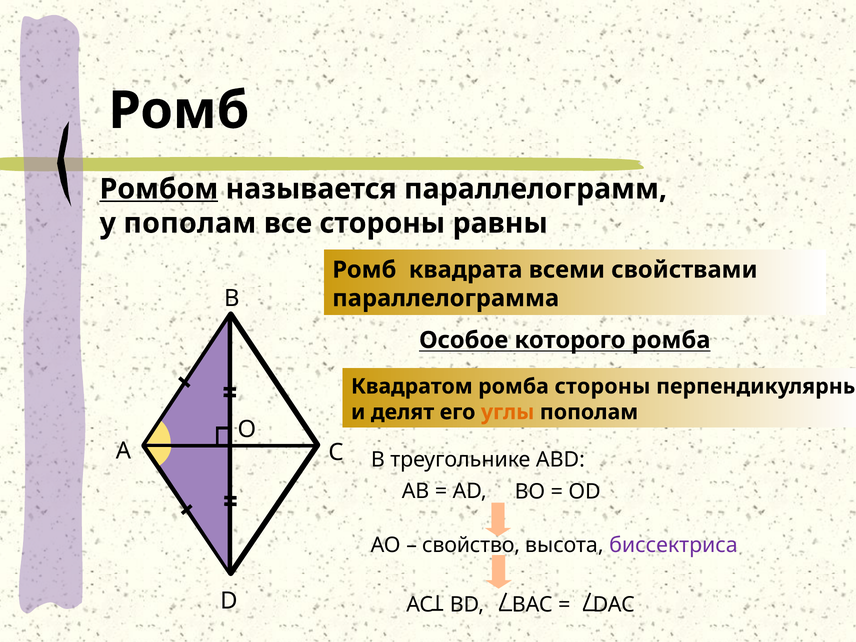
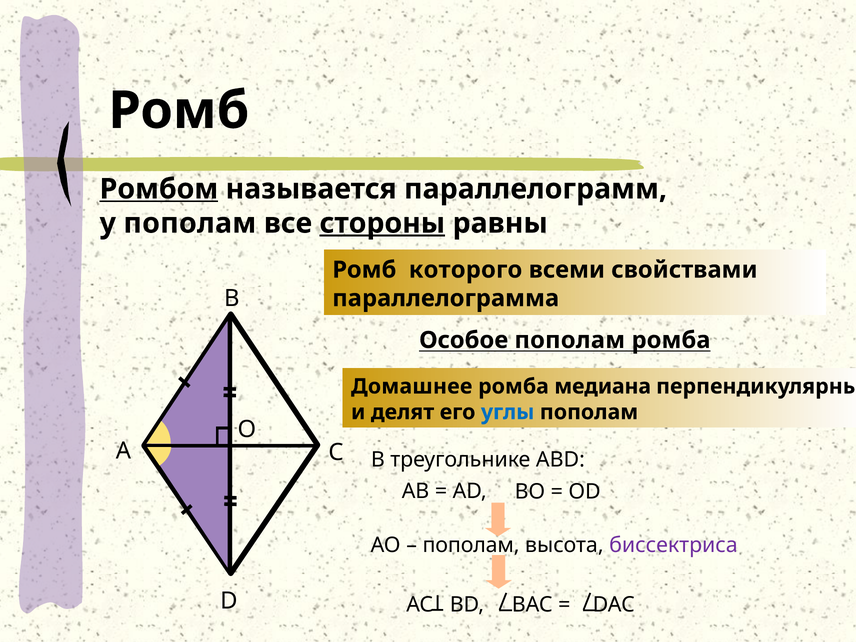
стороны underline: none -> present (382, 223)
квадрата: квадрата -> которого (466, 270)
Особое которого: которого -> пополам (570, 340)
Квадратом: Квадратом -> Домашнее (412, 386)
ромба стороны: стороны -> медиана (603, 386)
углы colour: orange -> blue (508, 412)
свойство: свойство -> пополам (471, 545)
